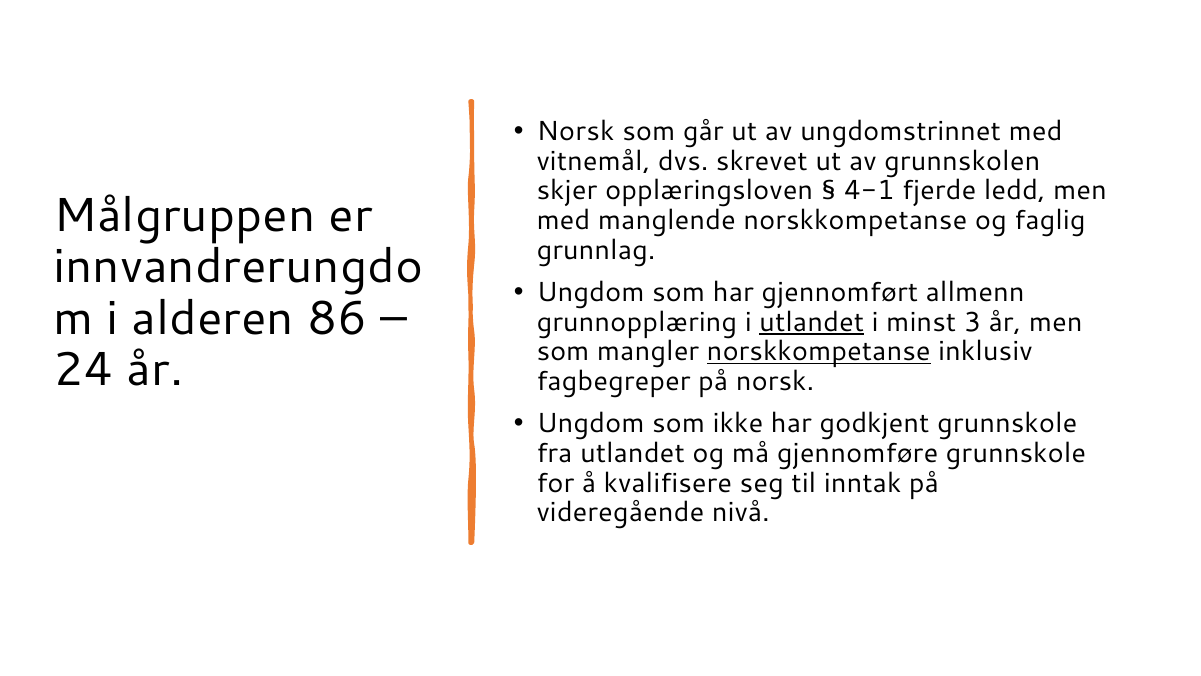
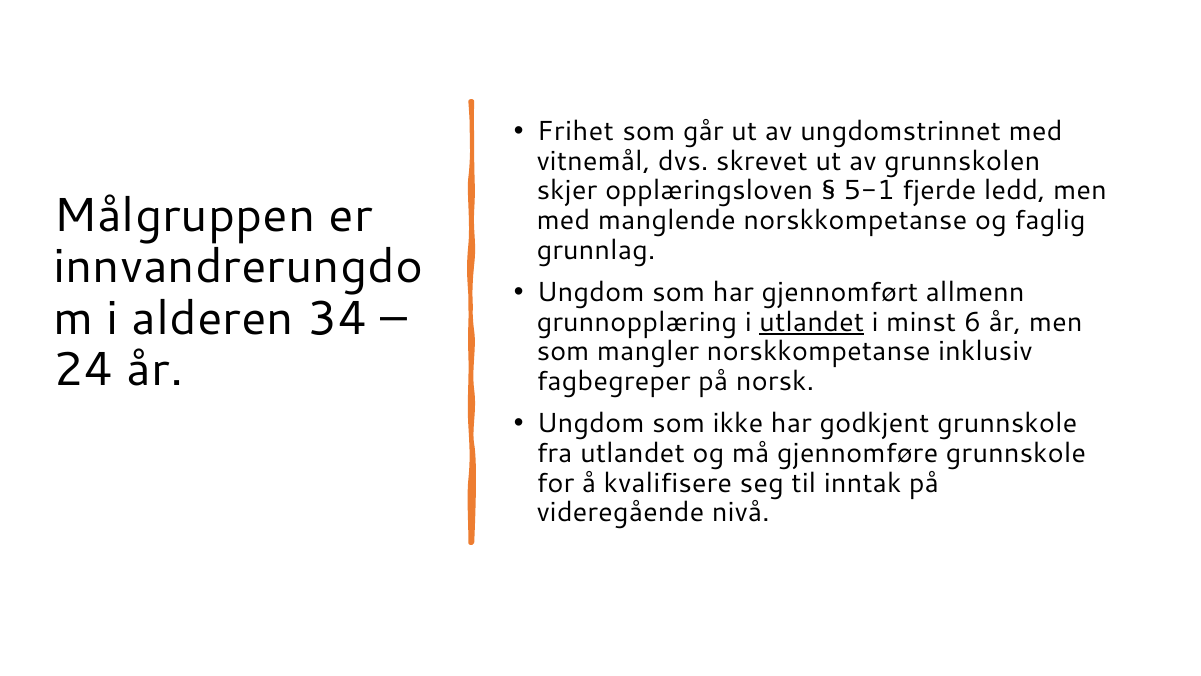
Norsk: Norsk -> Frihet (575, 131)
4-1: 4-1 -> 5-1 (869, 191)
86: 86 -> 34 (337, 318)
3: 3 -> 6 (973, 322)
norskkompetanse underline: present -> none (819, 351)
